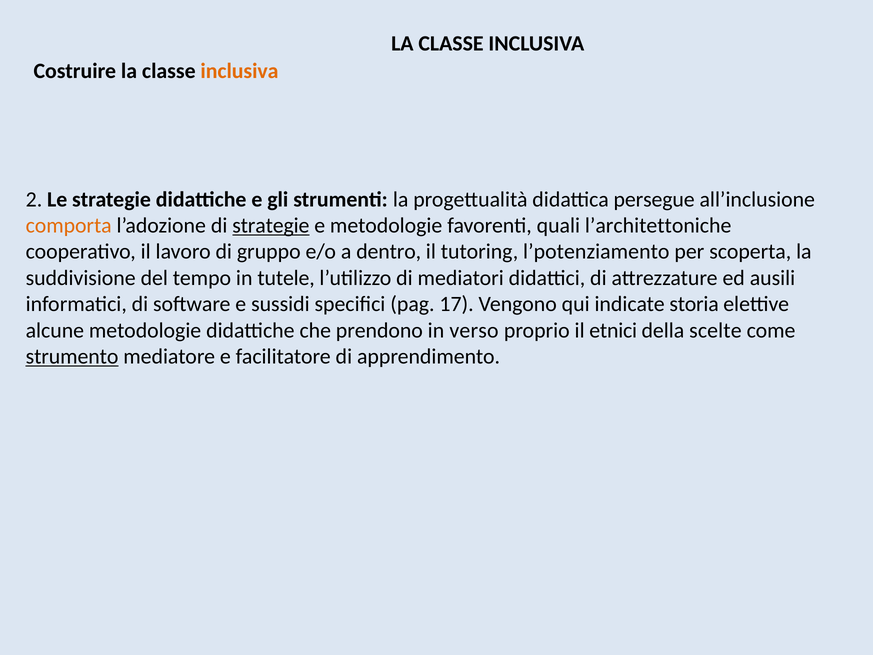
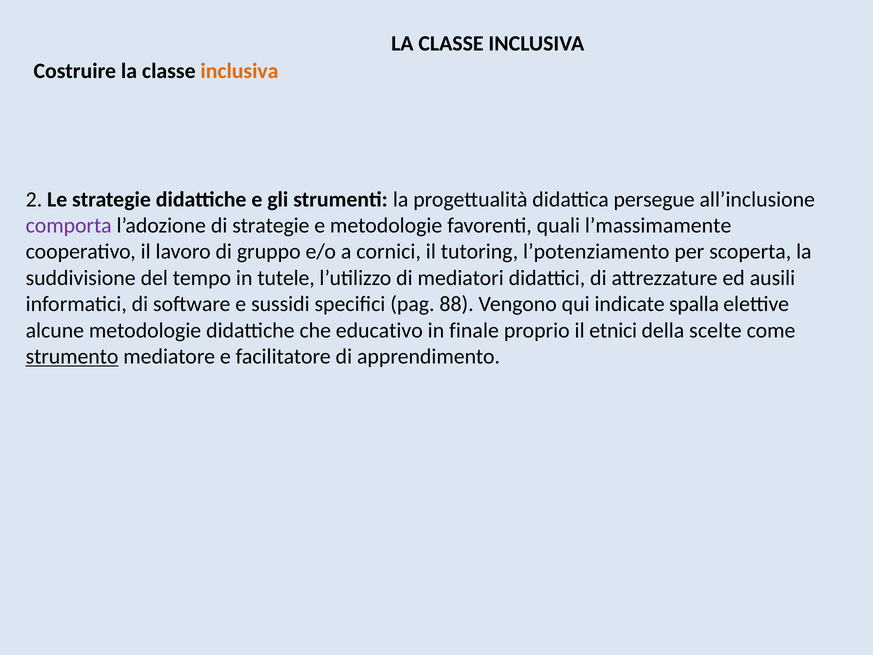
comporta colour: orange -> purple (69, 225)
strategie underline: present -> none (271, 225)
l’architettoniche: l’architettoniche -> l’massimamente (658, 225)
dentro: dentro -> cornici (389, 252)
17: 17 -> 88 (457, 304)
storia: storia -> spalla (694, 304)
prendono: prendono -> educativo (379, 330)
verso: verso -> finale (474, 330)
